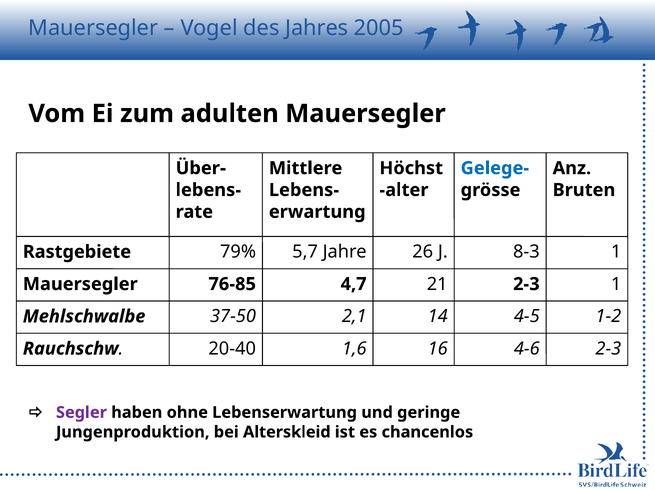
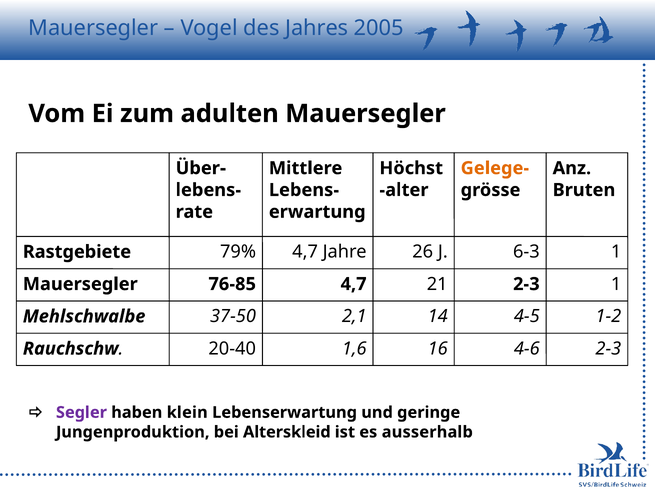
Gelege- colour: blue -> orange (495, 168)
5,7: 5,7 -> 4,7 (305, 252)
8-3: 8-3 -> 6-3 (526, 252)
ohne: ohne -> klein (187, 413)
chancenlos: chancenlos -> ausserhalb (427, 432)
